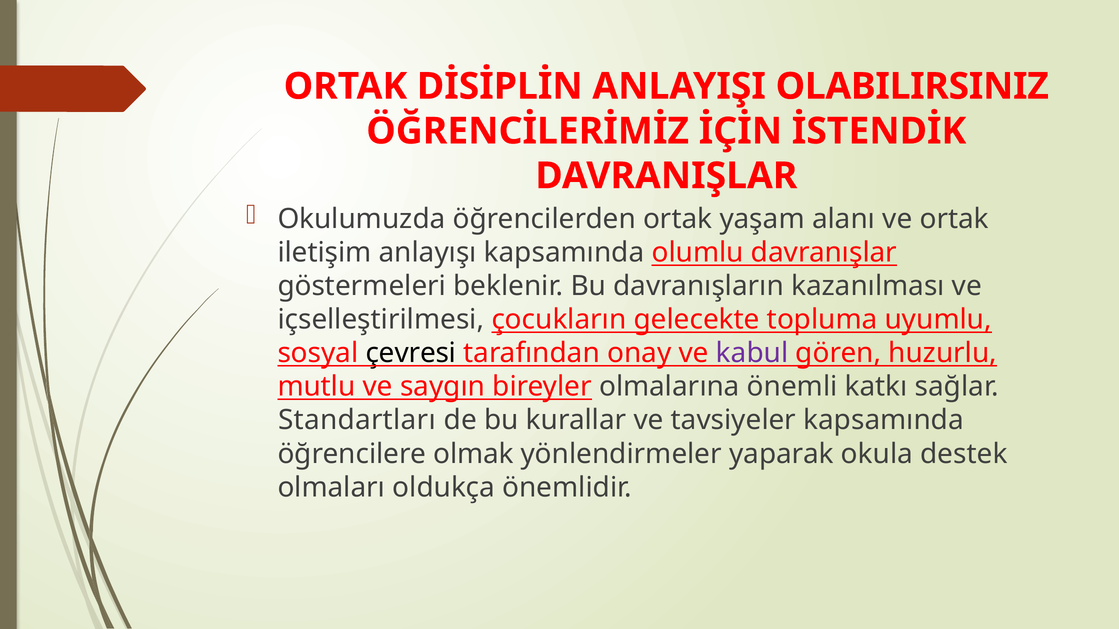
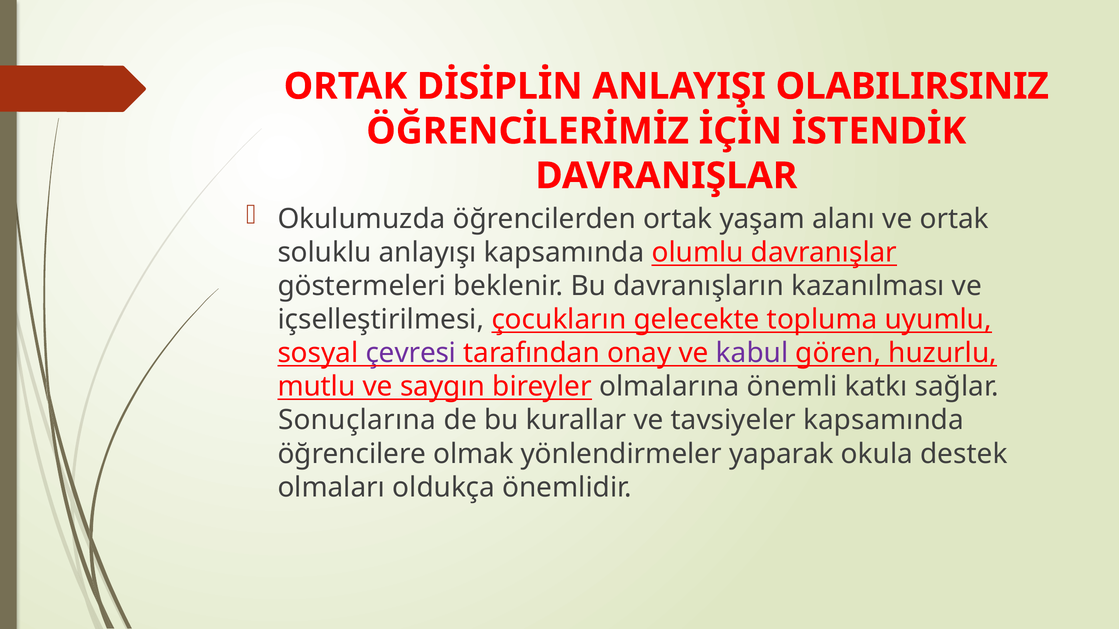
iletişim: iletişim -> soluklu (324, 253)
çevresi colour: black -> purple (411, 353)
Standartları: Standartları -> Sonuçlarına (357, 421)
